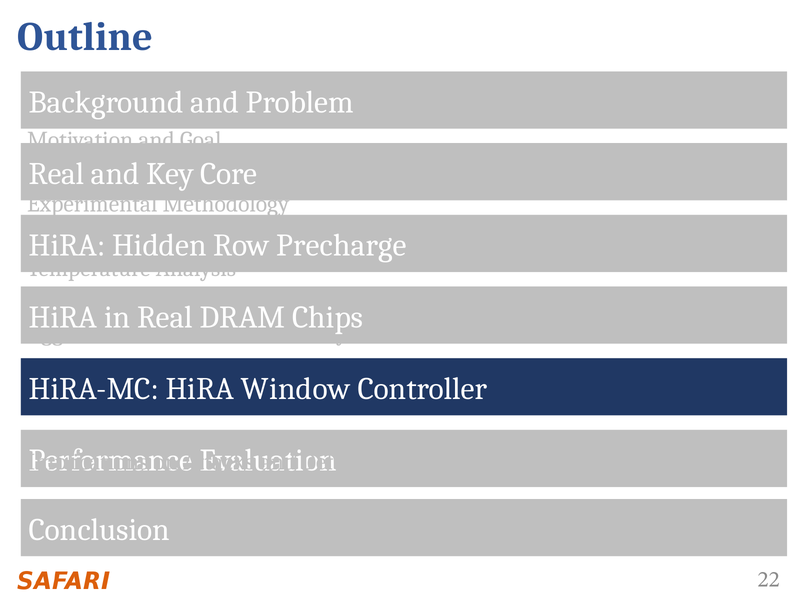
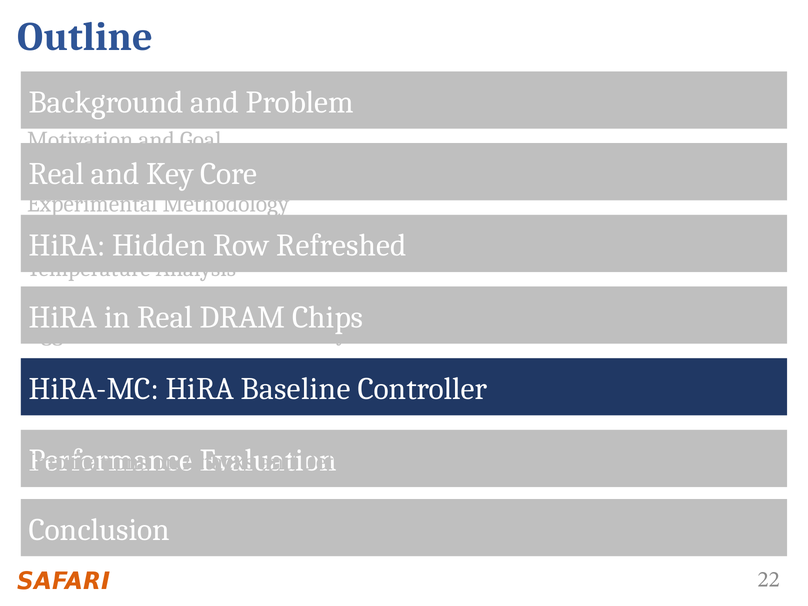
Precharge: Precharge -> Refreshed (342, 246)
Window: Window -> Baseline (296, 389)
